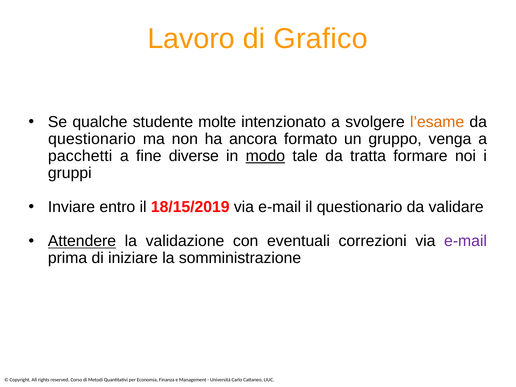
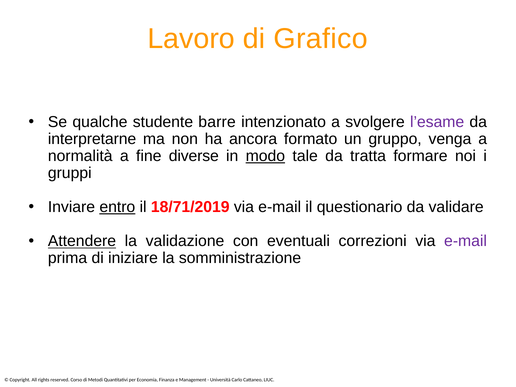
molte: molte -> barre (217, 122)
l’esame colour: orange -> purple (437, 122)
questionario: questionario -> interpretarne (92, 139)
pacchetti: pacchetti -> normalità (80, 156)
entro underline: none -> present (117, 207)
18/15/2019: 18/15/2019 -> 18/71/2019 (190, 207)
